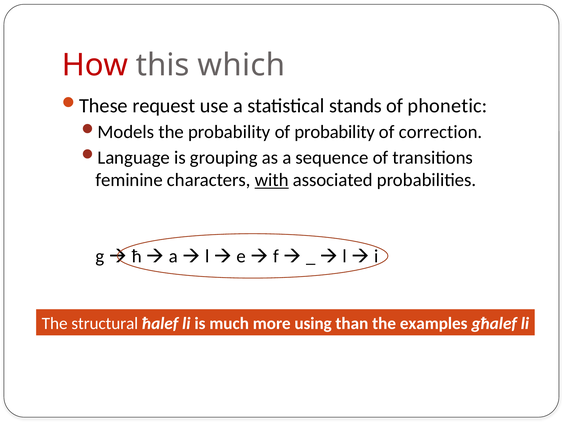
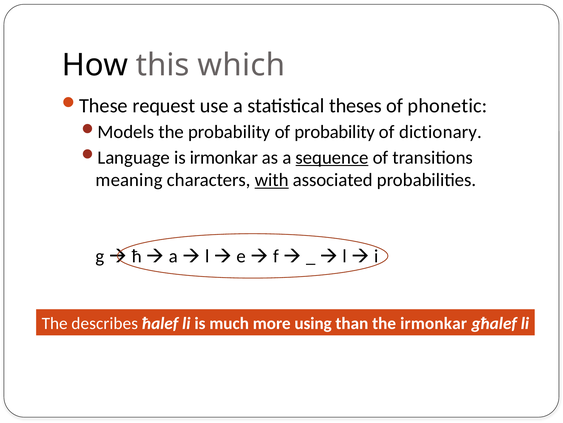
How colour: red -> black (95, 65)
stands: stands -> theses (355, 106)
correction: correction -> dictionary (441, 132)
is grouping: grouping -> irmonkar (224, 157)
sequence underline: none -> present (332, 157)
feminine: feminine -> meaning (129, 180)
structural: structural -> describes (105, 323)
the examples: examples -> irmonkar (434, 323)
